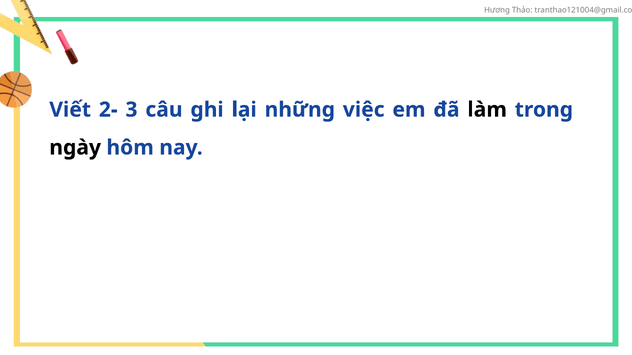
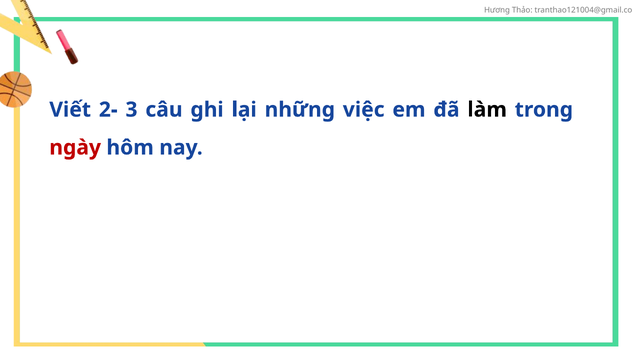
ngày colour: black -> red (75, 148)
